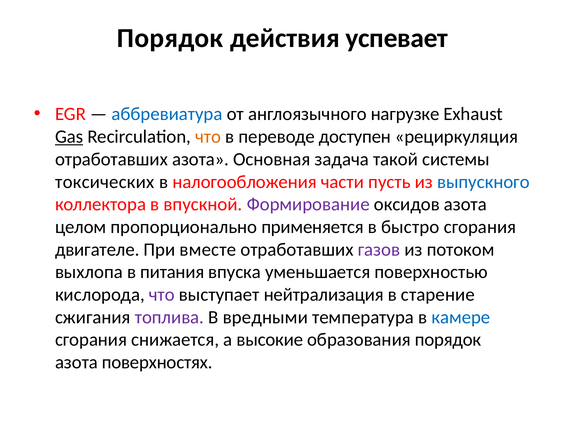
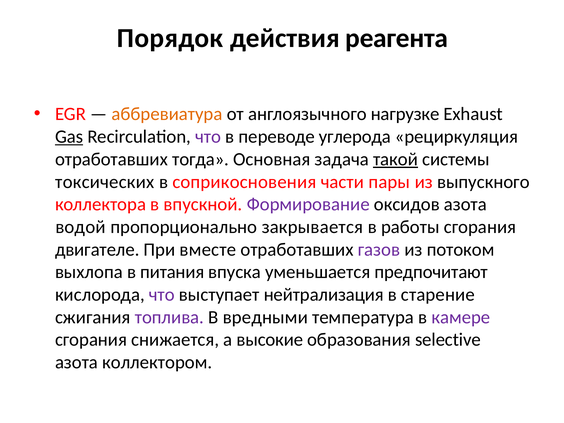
успевает: успевает -> реагента (397, 38)
аббревиатура colour: blue -> orange (167, 114)
что colour: orange -> purple (208, 137)
доступен: доступен -> углерода (355, 137)
отработавших азота: азота -> тогда (201, 159)
такой underline: none -> present (396, 159)
налогообложения: налогообложения -> соприкосновения (244, 182)
пусть: пусть -> пары (389, 182)
выпускного colour: blue -> black (483, 182)
целом: целом -> водой (80, 227)
применяется: применяется -> закрывается (312, 227)
быстро: быстро -> работы (410, 227)
поверхностью: поверхностью -> предпочитают (431, 272)
камере colour: blue -> purple (461, 317)
образования порядок: порядок -> selective (448, 340)
поверхностях: поверхностях -> коллектором (157, 362)
